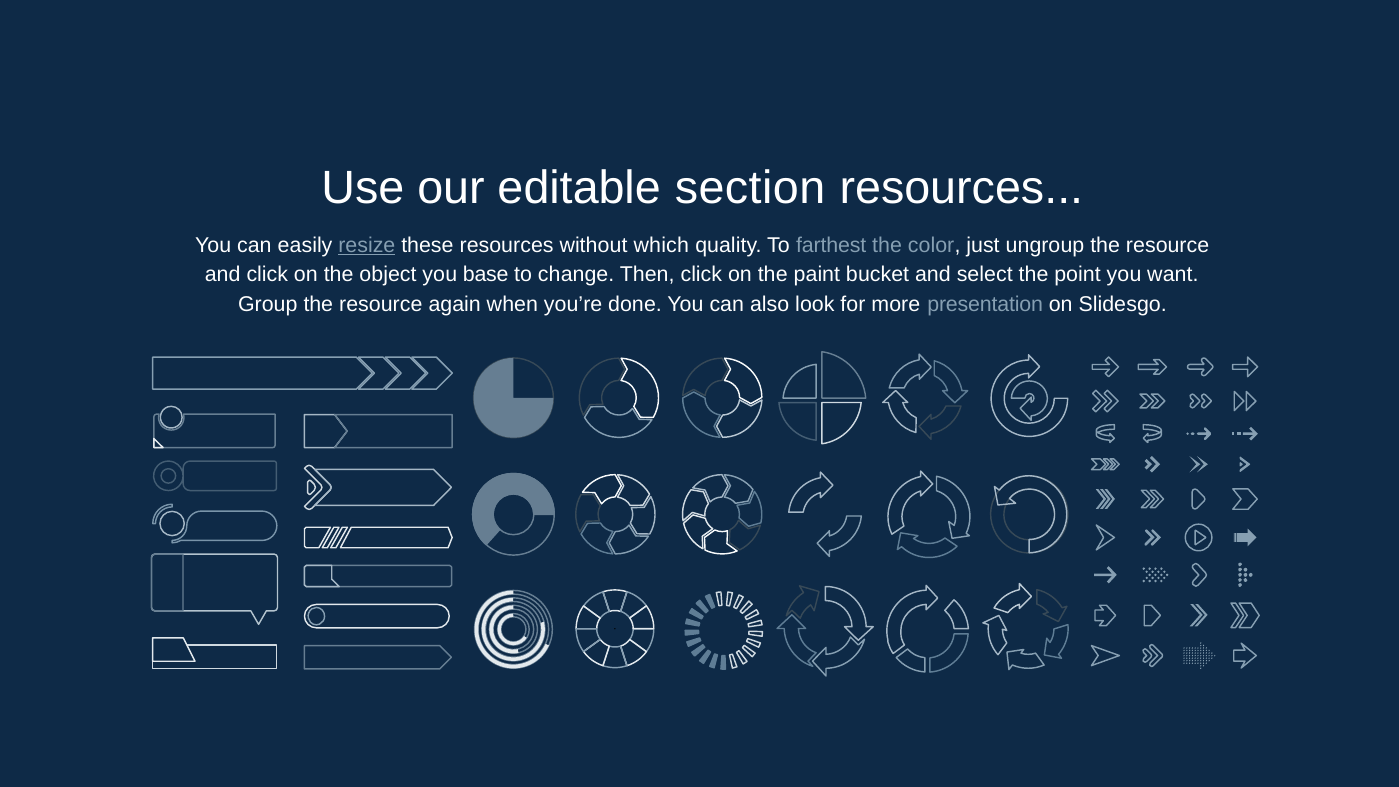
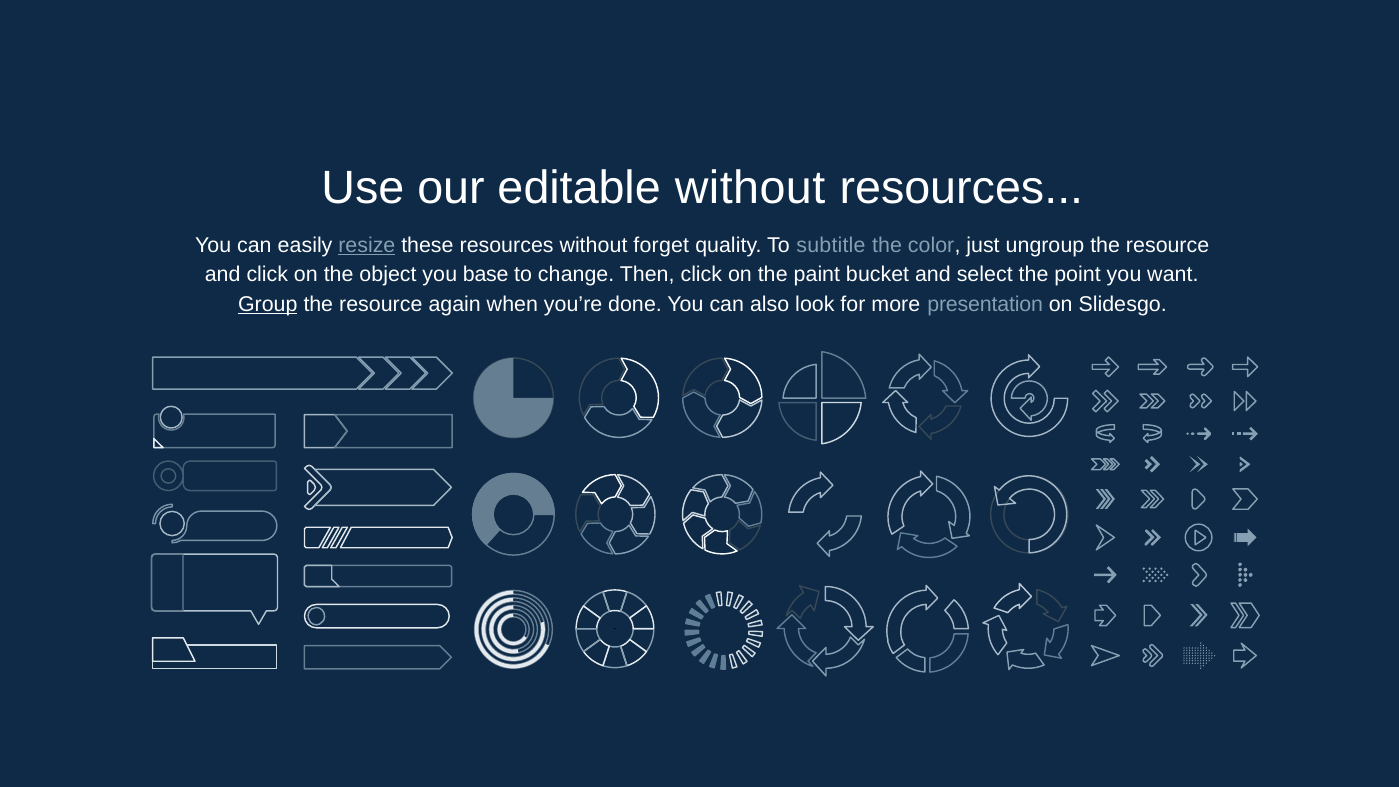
editable section: section -> without (750, 188)
which: which -> forget (661, 245)
farthest: farthest -> subtitle (831, 245)
Group underline: none -> present (268, 304)
